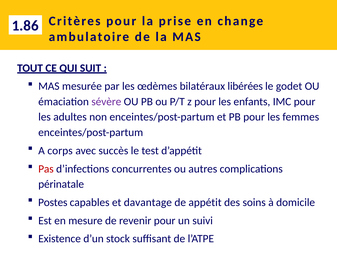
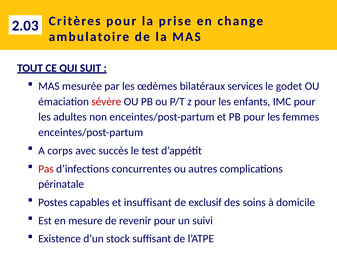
1.86: 1.86 -> 2.03 (25, 26)
libérées: libérées -> services (245, 86)
sévère colour: purple -> red (106, 102)
davantage: davantage -> insuffisant (148, 202)
appétit: appétit -> exclusif (205, 202)
